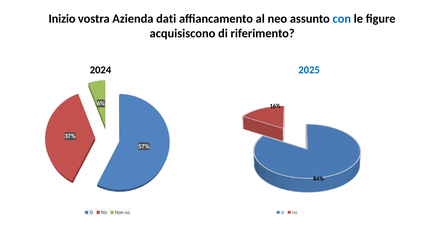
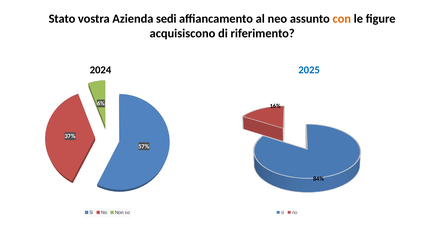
Inizio: Inizio -> Stato (62, 19)
dati: dati -> sedi (166, 19)
con colour: blue -> orange (342, 19)
